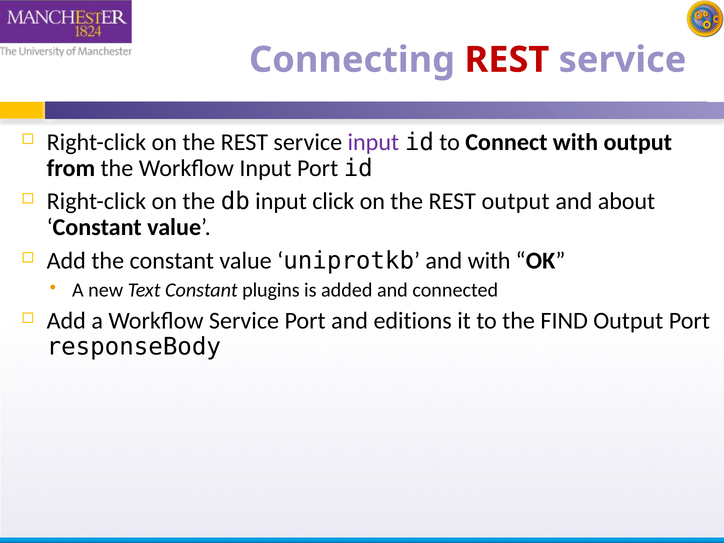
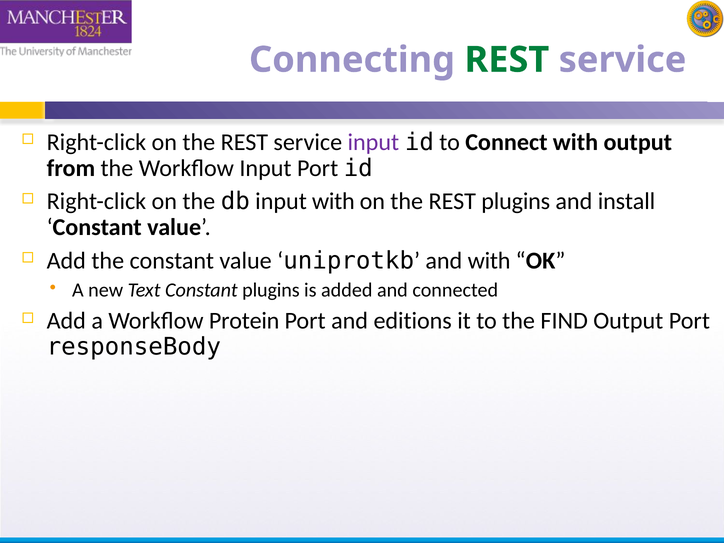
REST colour: red -> green (507, 60)
input click: click -> with (333, 201)
REST output: output -> plugins (516, 201)
about: about -> install (626, 201)
Workflow Service: Service -> Protein (244, 321)
